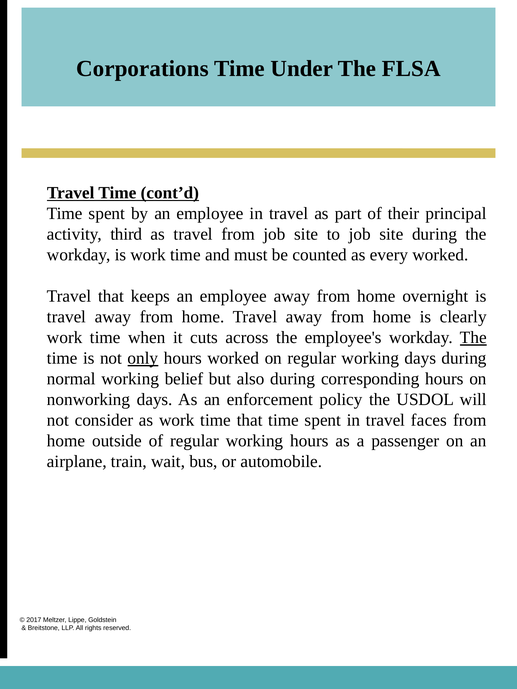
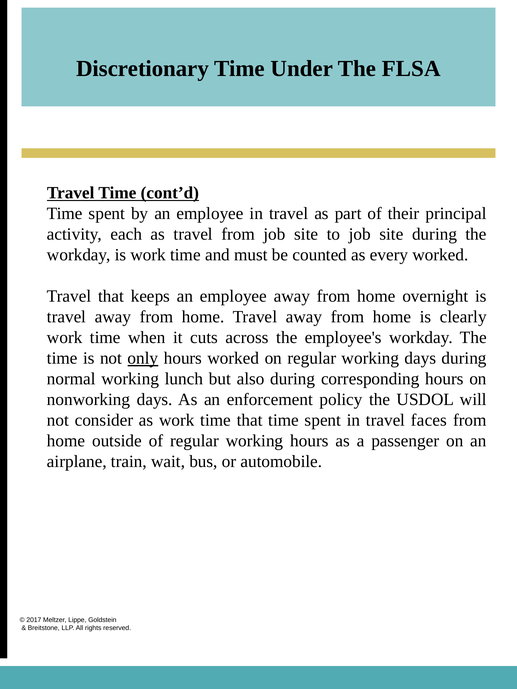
Corporations: Corporations -> Discretionary (143, 68)
third: third -> each (126, 234)
The underline: present -> none (473, 338)
belief: belief -> lunch (184, 379)
